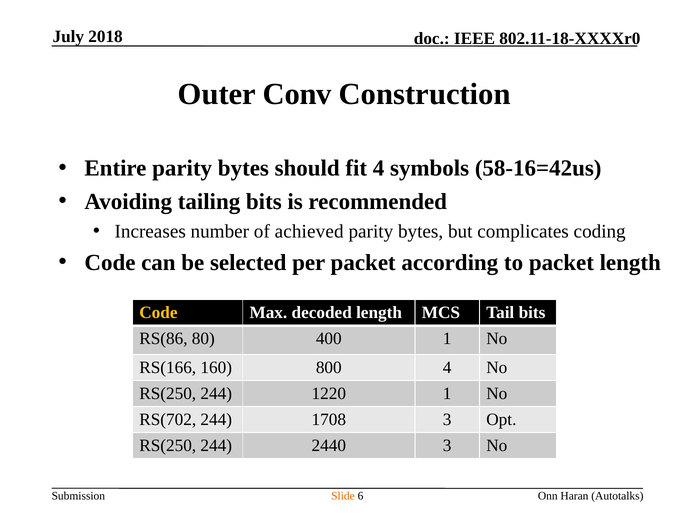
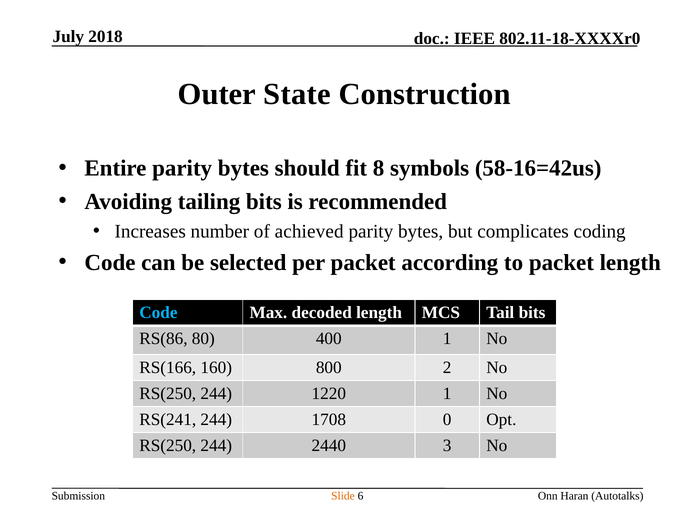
Conv: Conv -> State (297, 94)
fit 4: 4 -> 8 (379, 168)
Code colour: yellow -> light blue (158, 313)
800 4: 4 -> 2 (447, 367)
RS(702: RS(702 -> RS(241 (168, 419)
1708 3: 3 -> 0 (447, 419)
